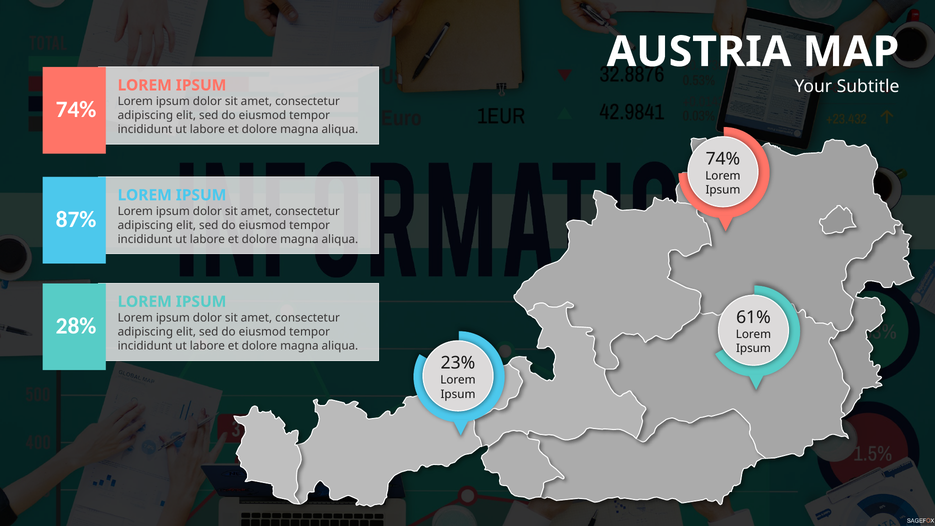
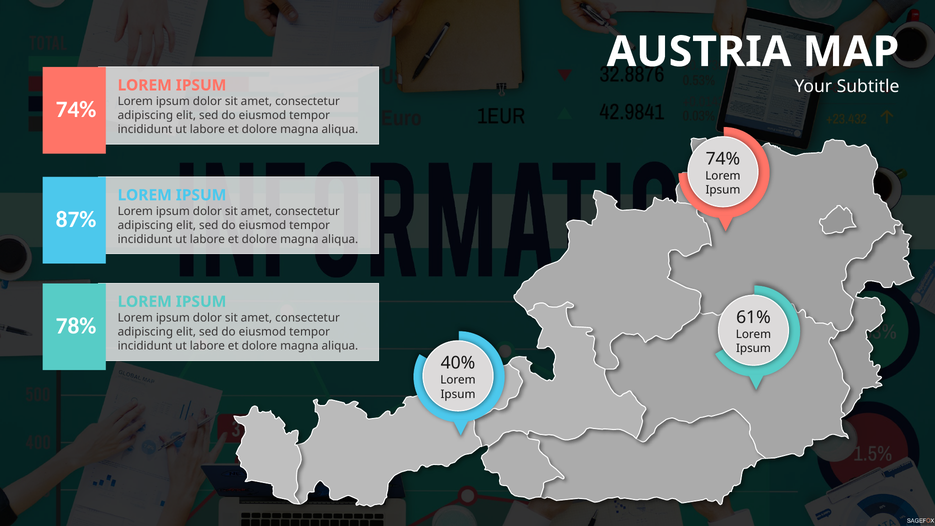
28%: 28% -> 78% (76, 326)
23%: 23% -> 40% (458, 363)
